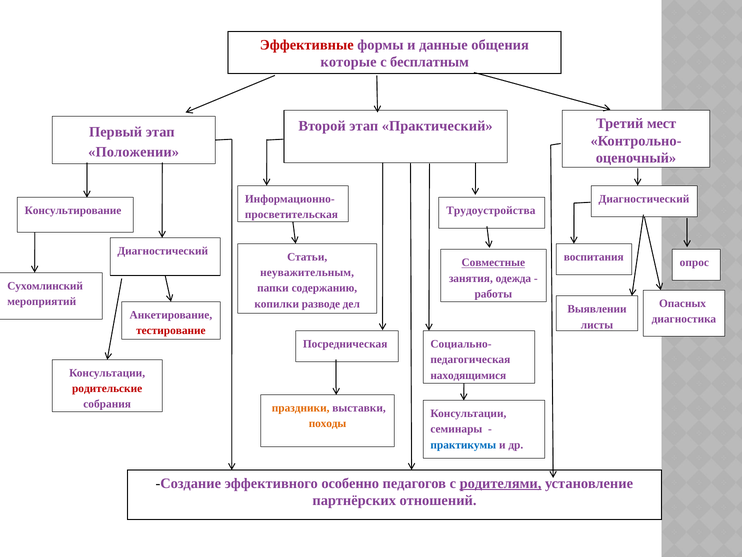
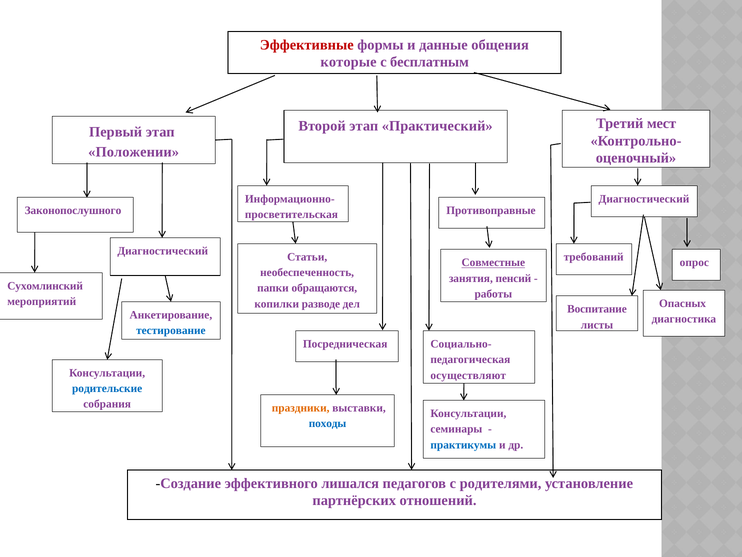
Консультирование: Консультирование -> Законопослушного (73, 210)
Трудоустройства: Трудоустройства -> Противоправные (491, 210)
воспитания: воспитания -> требований (594, 257)
неуважительным: неуважительным -> необеспеченность (307, 272)
одежда: одежда -> пенсий (513, 278)
содержанию: содержанию -> обращаются (324, 288)
Выявлении: Выявлении -> Воспитание (597, 309)
тестирование colour: red -> blue (171, 330)
находящимися: находящимися -> осуществляют (468, 375)
родительские colour: red -> blue (107, 388)
походы colour: orange -> blue (328, 423)
особенно: особенно -> лишался (350, 483)
родителями underline: present -> none (501, 483)
